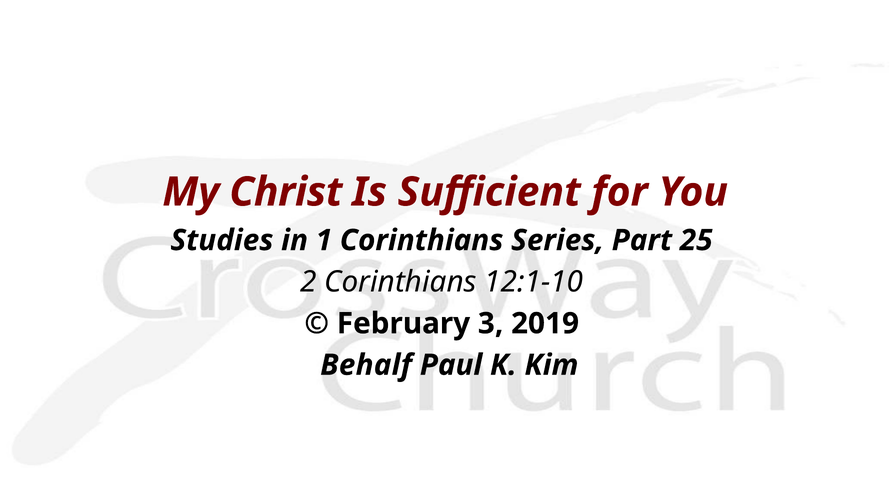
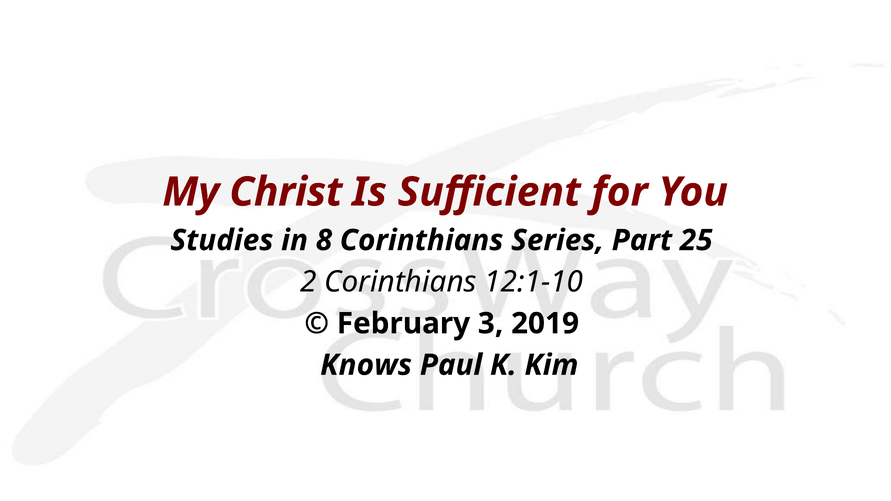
1: 1 -> 8 (324, 240)
Behalf: Behalf -> Knows (366, 365)
